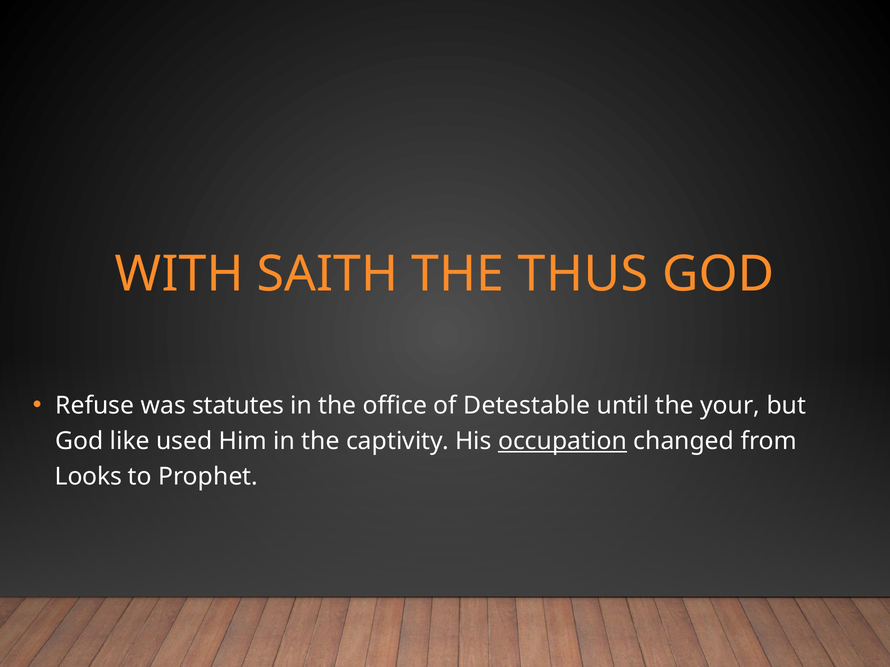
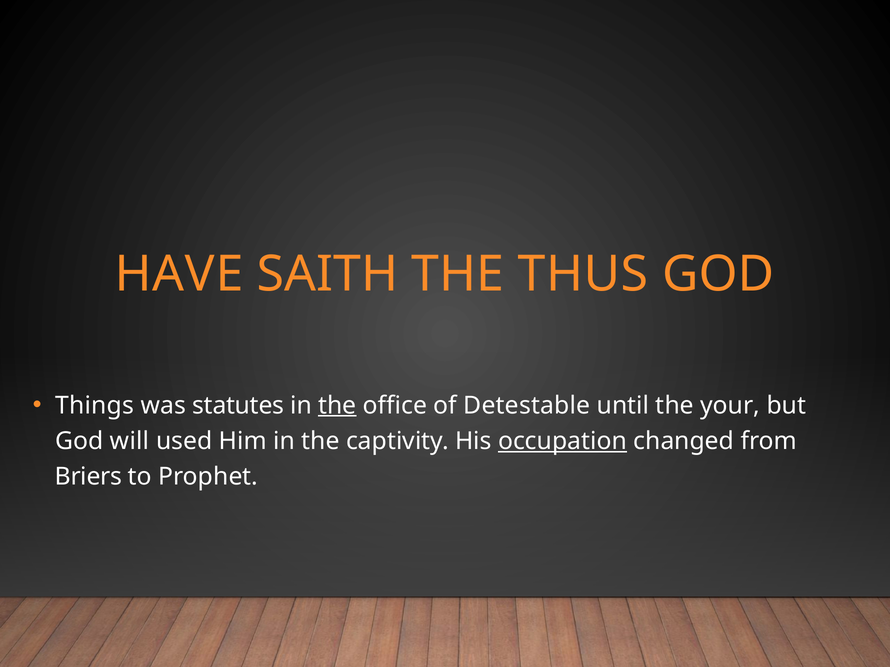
WITH: WITH -> HAVE (179, 275)
Refuse: Refuse -> Things (95, 406)
the underline: none -> present (337, 406)
like: like -> will (130, 441)
Looks: Looks -> Briers (88, 477)
